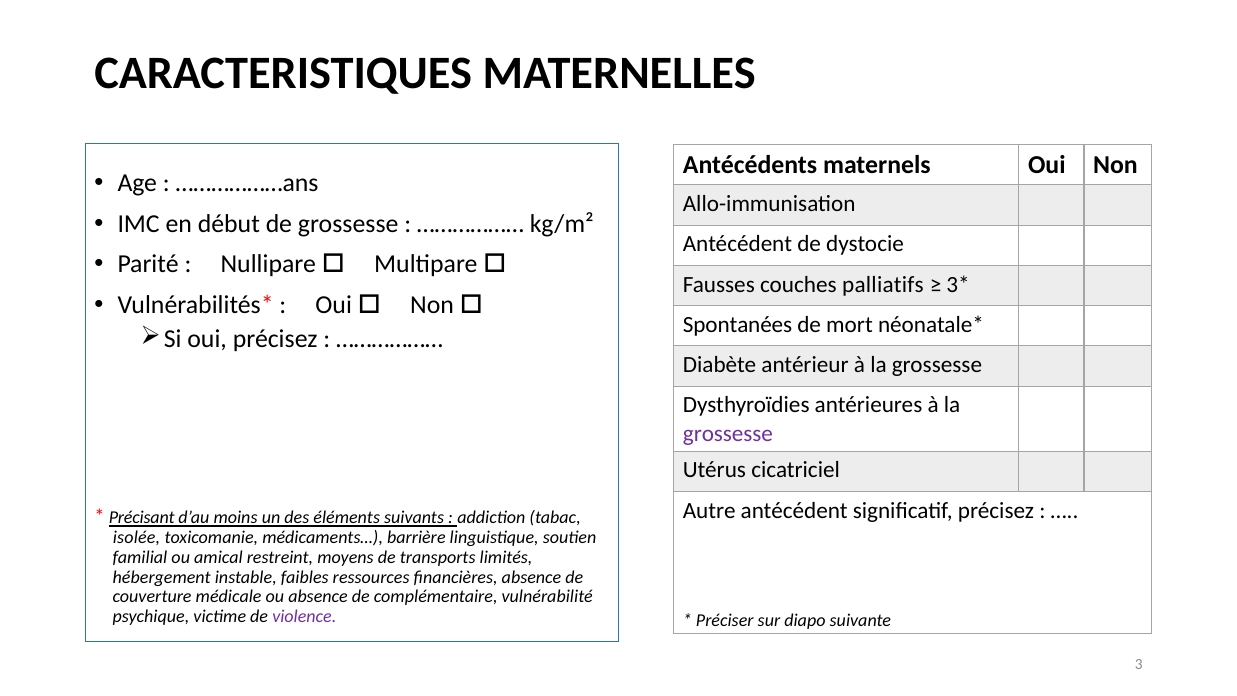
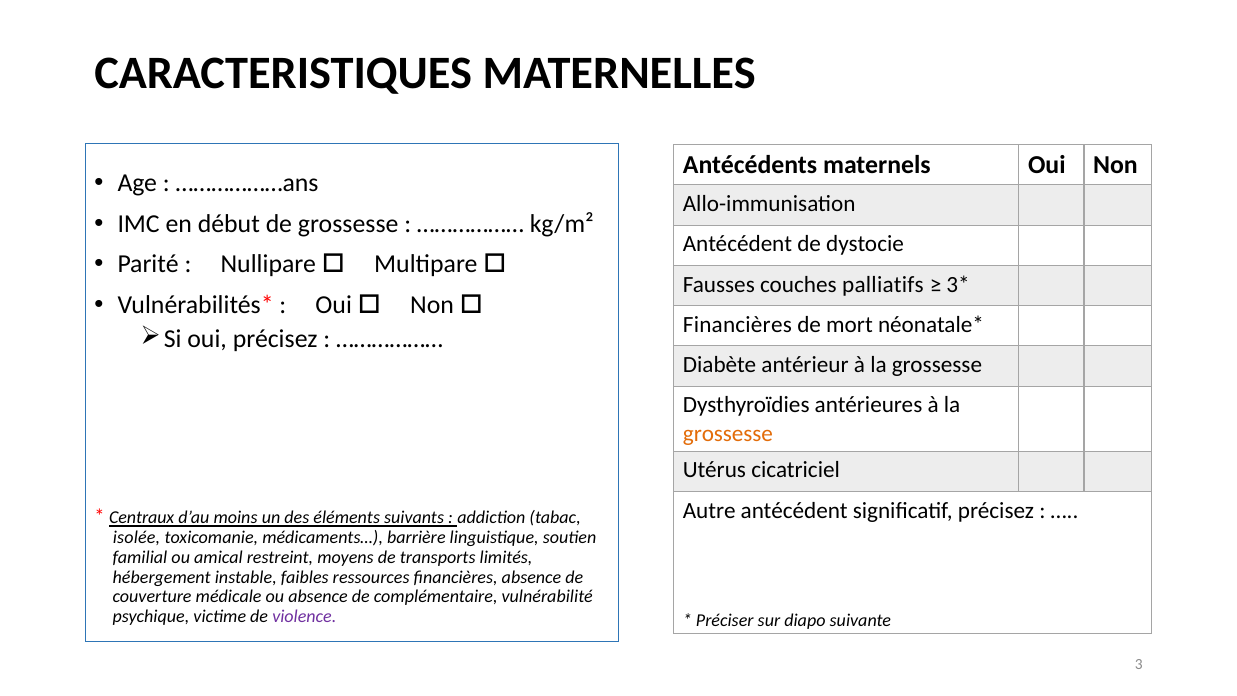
Spontanées: Spontanées -> Financières (737, 325)
grossesse colour: purple -> orange (728, 433)
Précisant: Précisant -> Centraux (142, 518)
